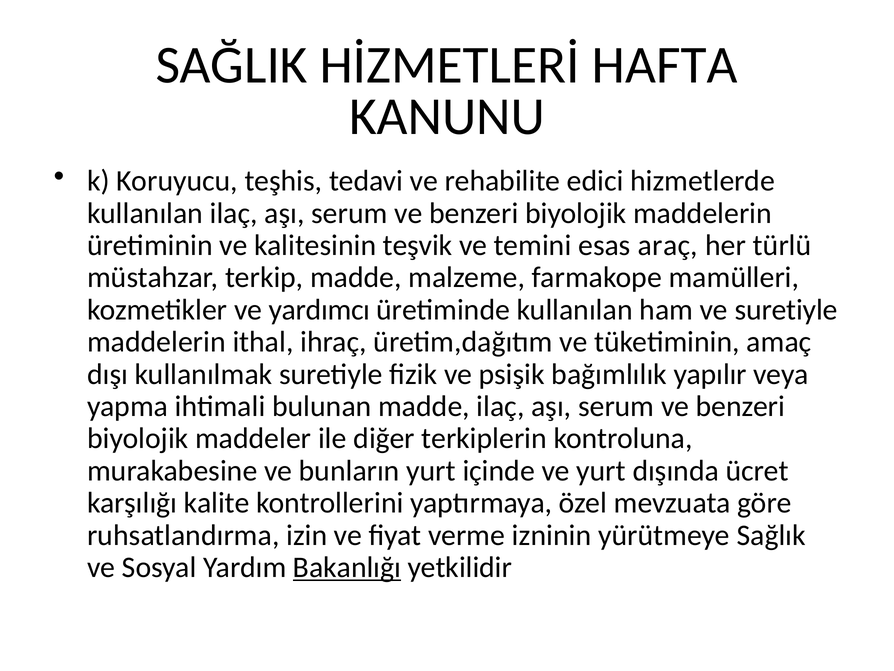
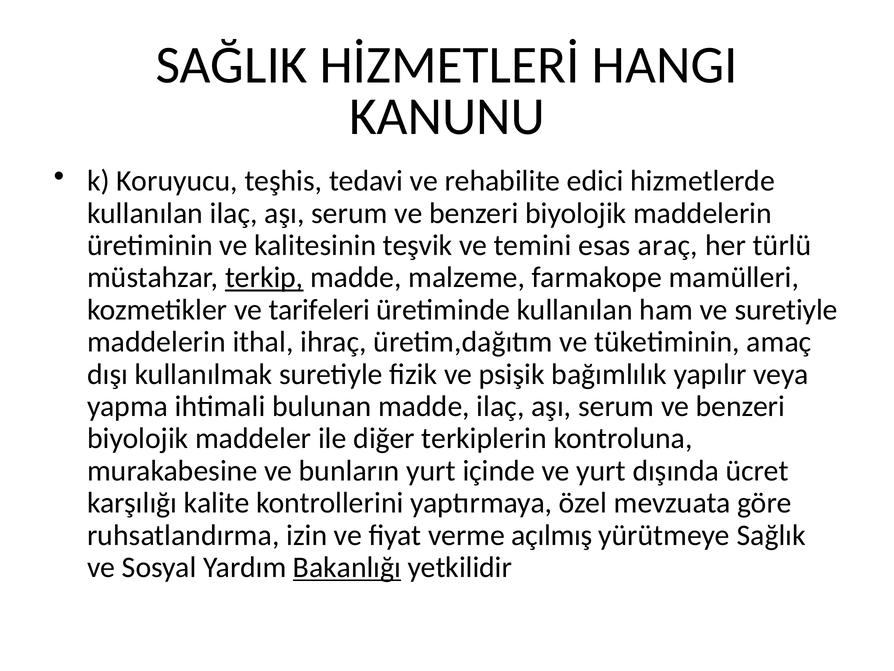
HAFTA: HAFTA -> HANGI (665, 65)
terkip underline: none -> present (264, 277)
yardımcı: yardımcı -> tarifeleri (319, 310)
izninin: izninin -> açılmış (552, 535)
